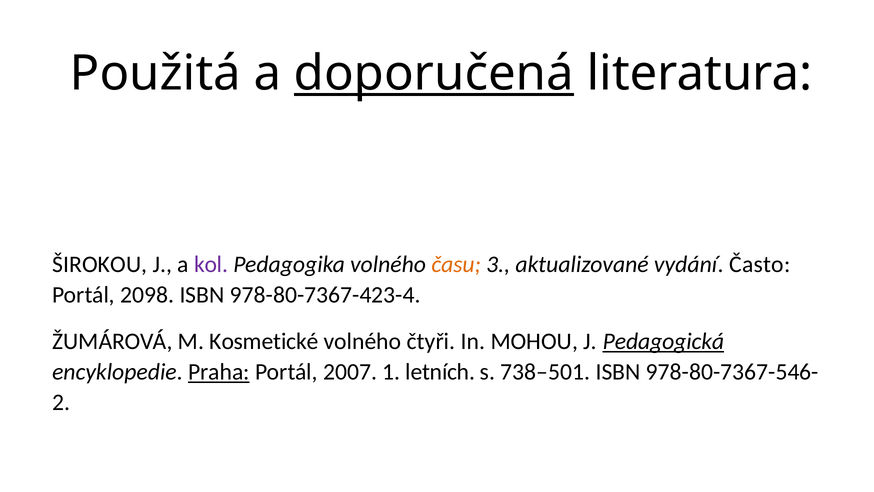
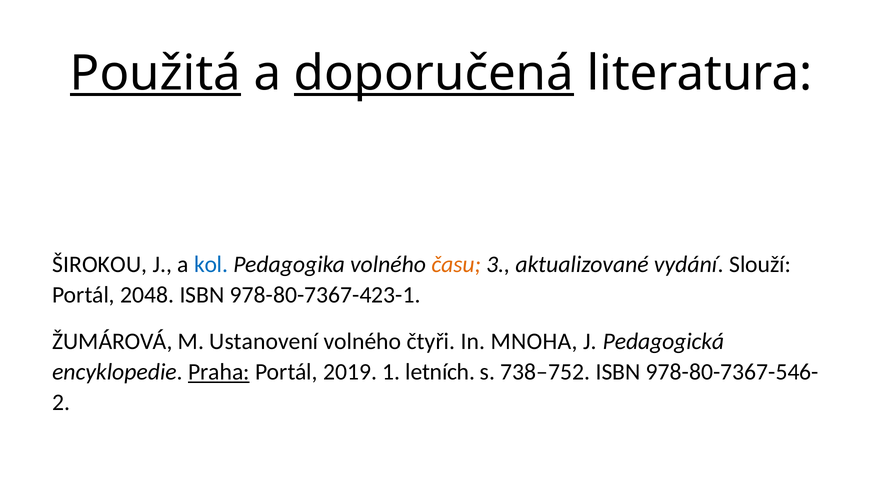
Použitá underline: none -> present (155, 74)
kol colour: purple -> blue (211, 264)
Často: Často -> Slouží (760, 264)
2098: 2098 -> 2048 (147, 294)
978-80-7367-423-4: 978-80-7367-423-4 -> 978-80-7367-423-1 (325, 294)
Kosmetické: Kosmetické -> Ustanovení (264, 341)
MOHOU: MOHOU -> MNOHA (534, 341)
Pedagogická underline: present -> none (663, 341)
2007: 2007 -> 2019 (350, 372)
738–501: 738–501 -> 738–752 (545, 372)
